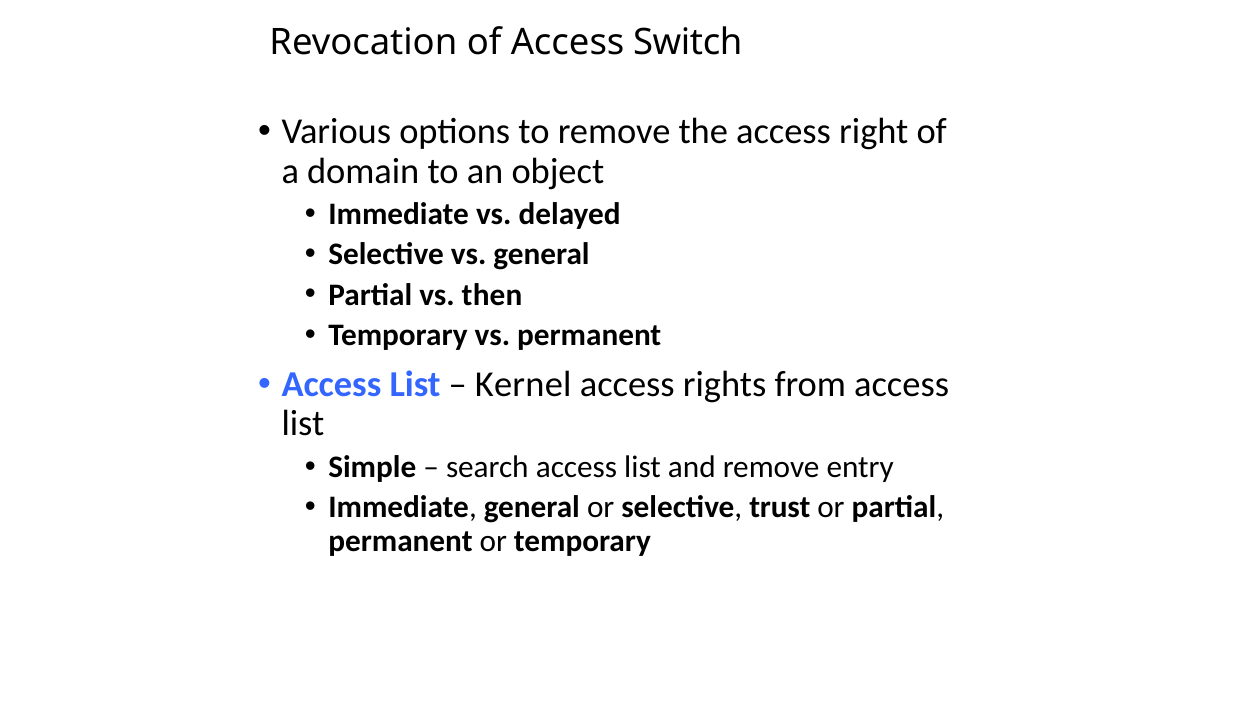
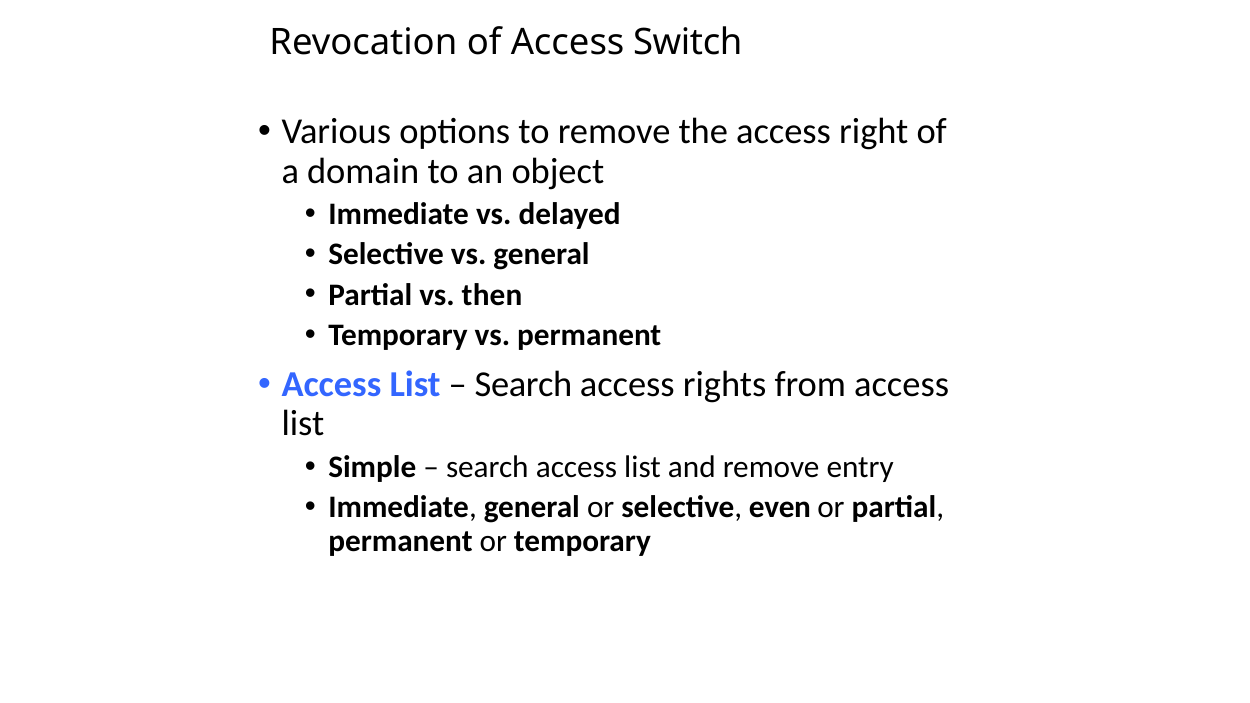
Kernel: Kernel -> Search (524, 385)
trust: trust -> even (780, 507)
